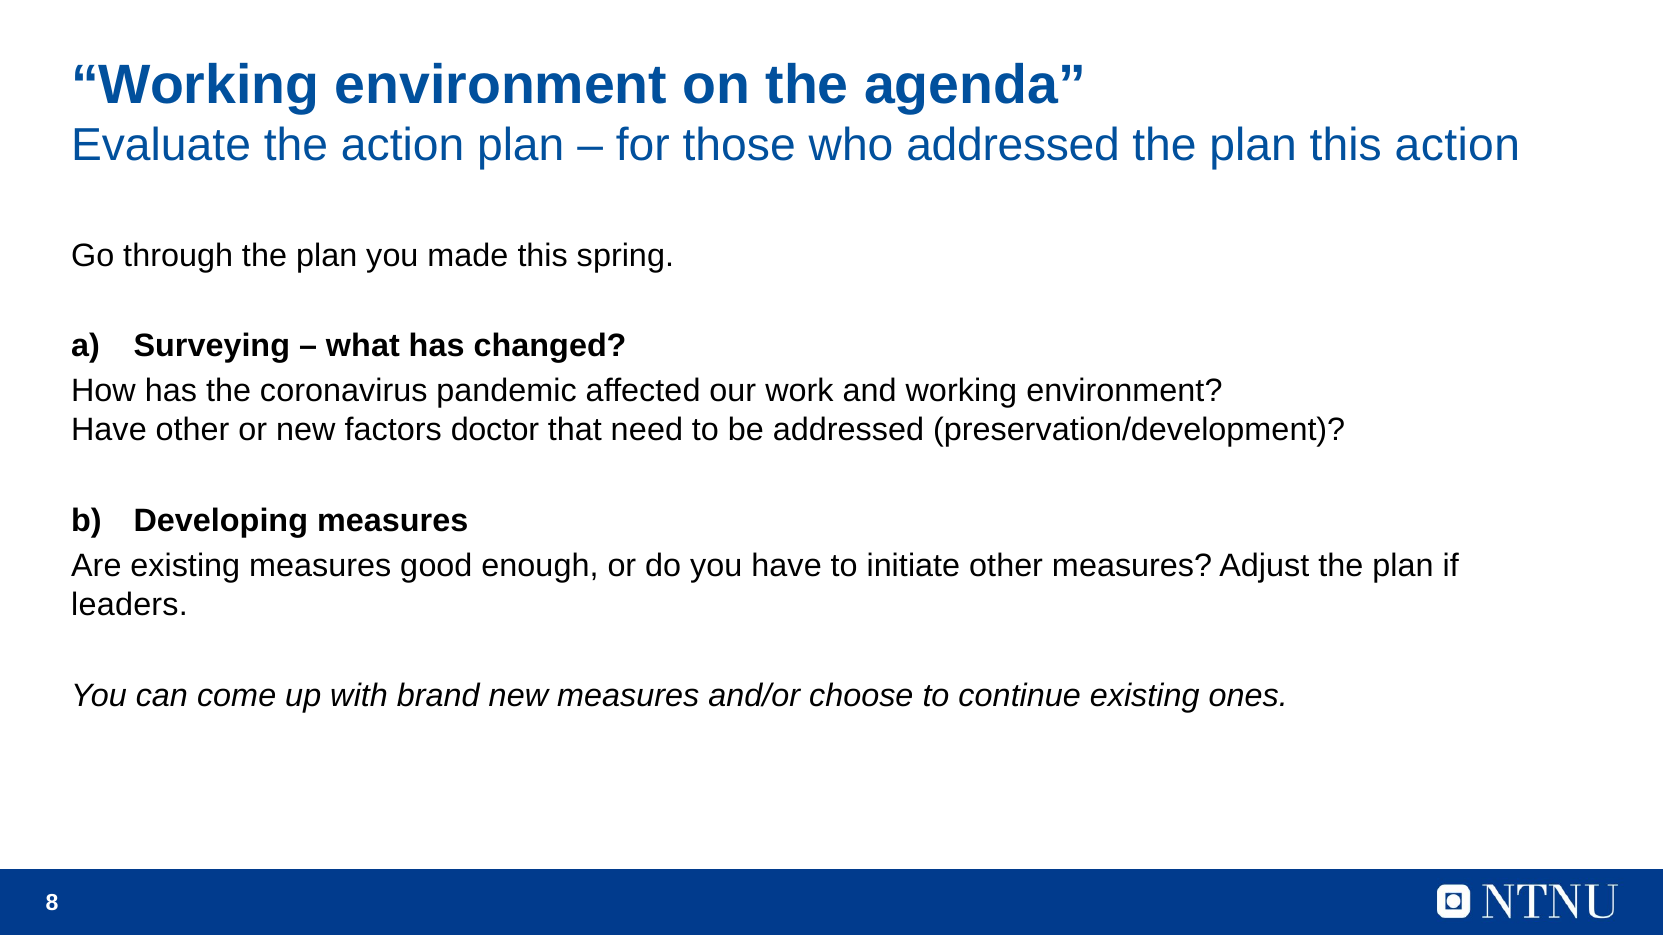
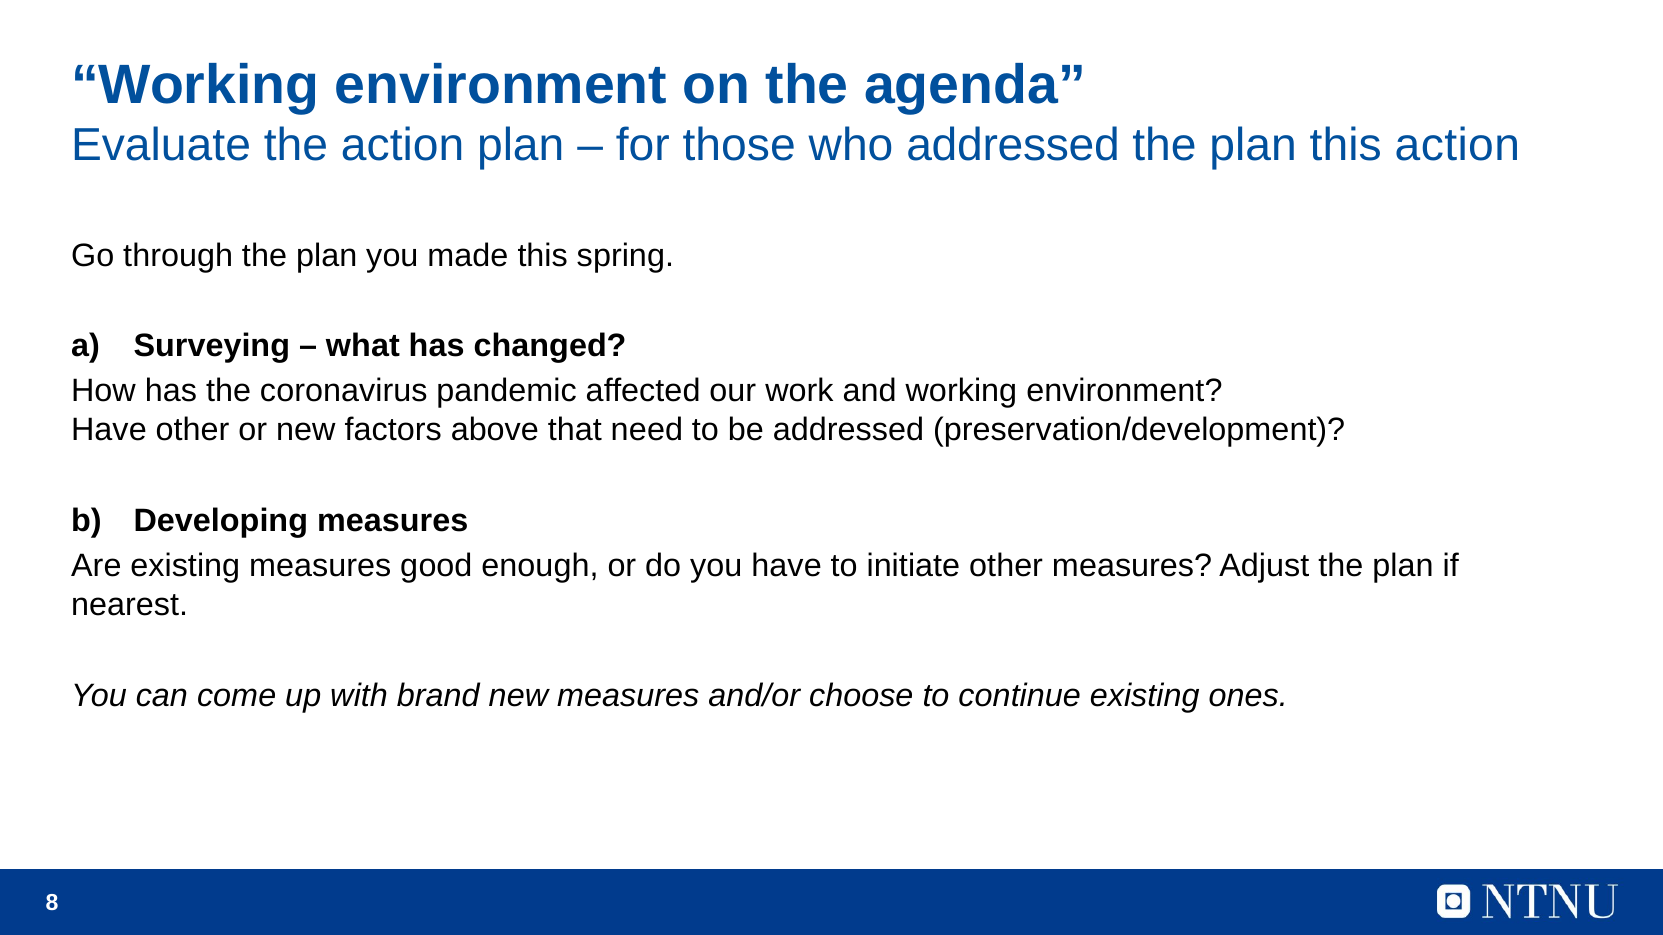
doctor: doctor -> above (495, 430)
leaders: leaders -> nearest (130, 605)
